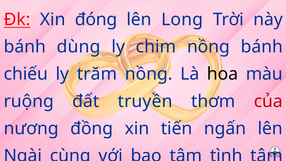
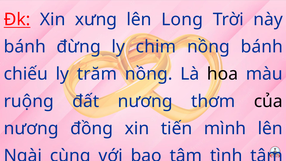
đóng: đóng -> xưng (96, 19)
dùng: dùng -> đừng (79, 47)
đất truyền: truyền -> nương (145, 101)
của colour: red -> black (268, 101)
ngấn: ngấn -> mình (225, 128)
